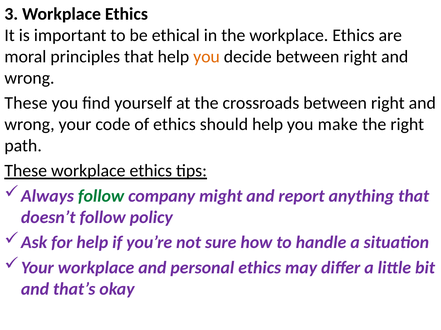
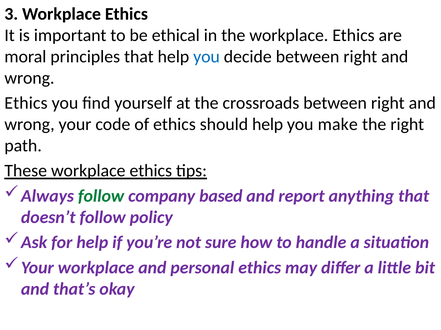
you colour: orange -> blue (207, 57)
These: These -> Ethics (26, 103)
might: might -> based (221, 196)
